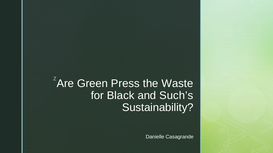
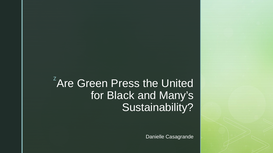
Waste: Waste -> United (177, 84)
Such’s: Such’s -> Many’s (176, 96)
